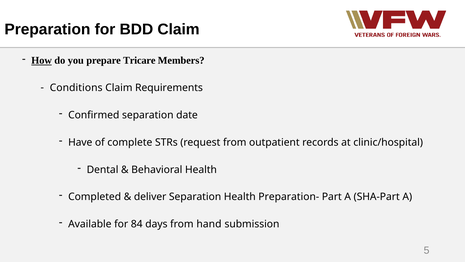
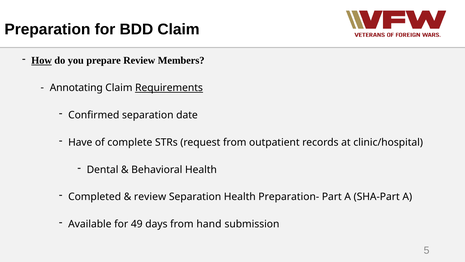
prepare Tricare: Tricare -> Review (139, 60)
Conditions: Conditions -> Annotating (76, 88)
Requirements underline: none -> present (169, 88)
deliver: deliver -> review (150, 197)
84: 84 -> 49 (137, 224)
